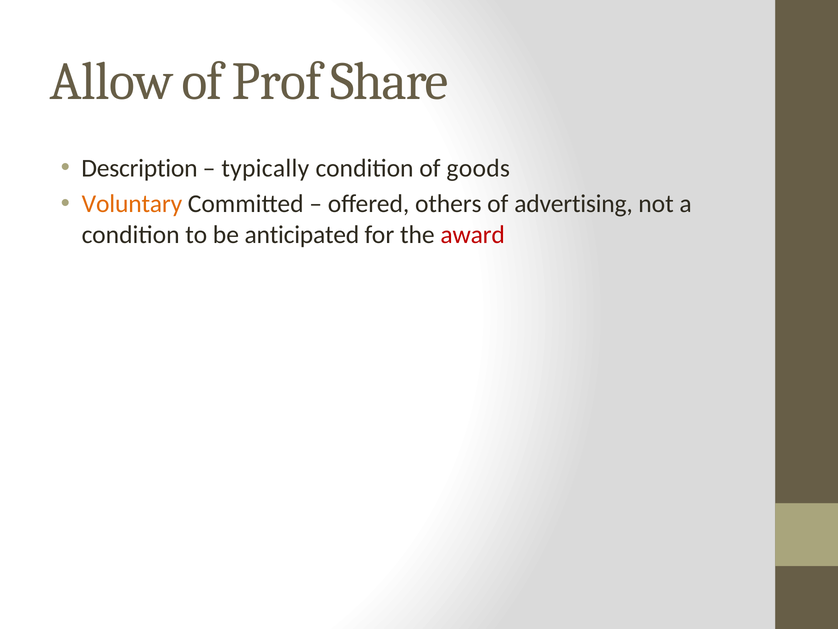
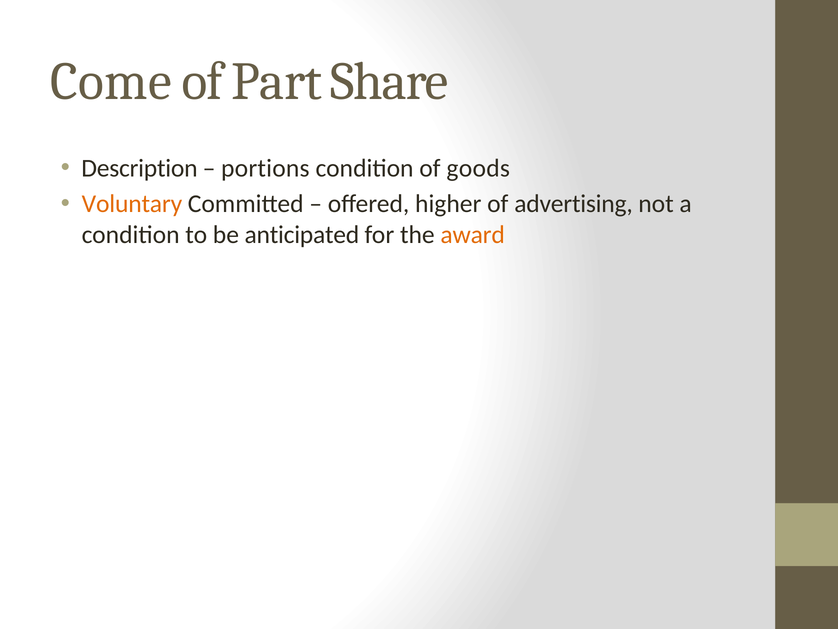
Allow: Allow -> Come (111, 81)
Prof: Prof -> Part (277, 81)
typically: typically -> portions (265, 168)
others: others -> higher (448, 204)
award colour: red -> orange (473, 235)
